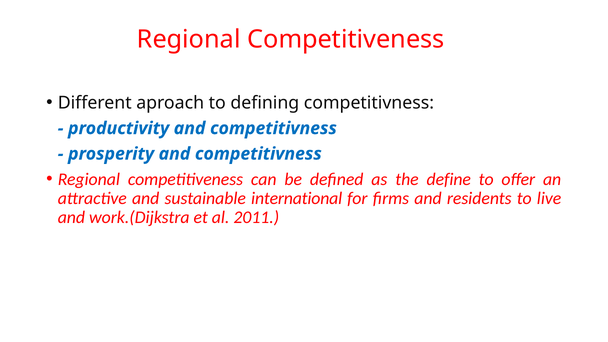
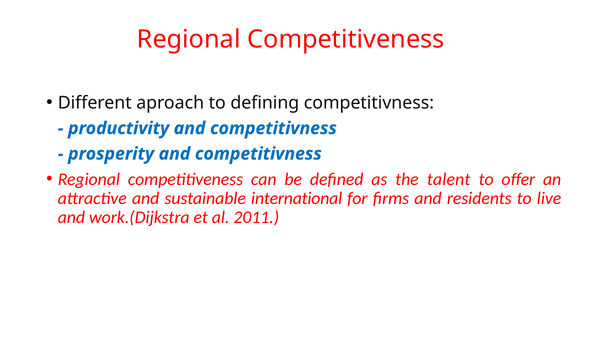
define: define -> talent (449, 179)
